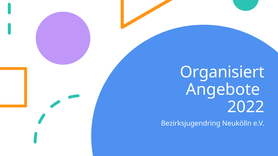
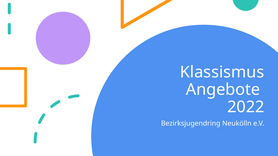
Organisiert: Organisiert -> Klassismus (222, 72)
